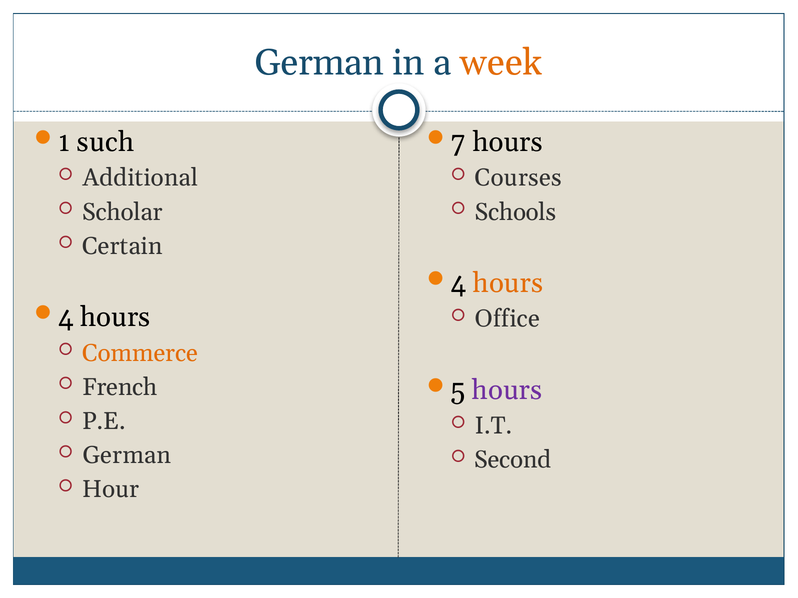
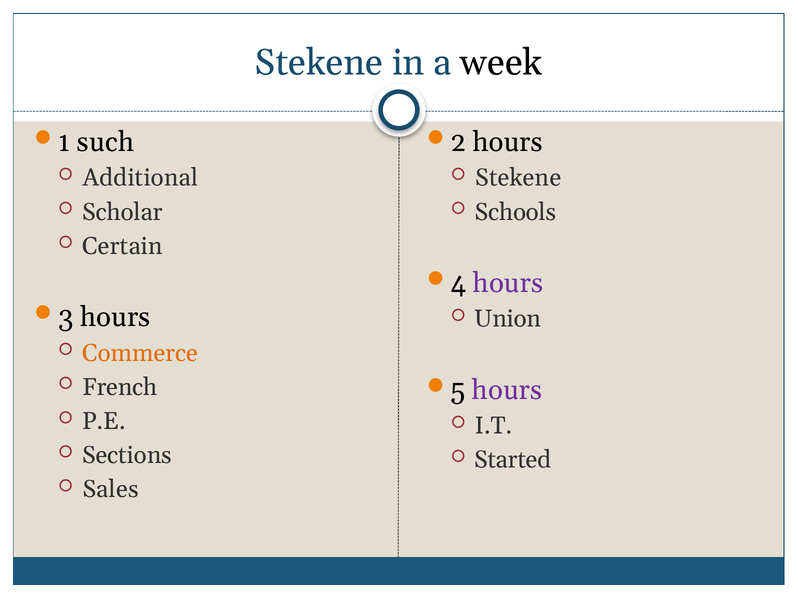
German: German -> Stekene (319, 63)
week colour: orange -> black (501, 63)
7: 7 -> 2 (458, 142)
Courses: Courses -> Stekene (518, 178)
hours colour: orange -> purple (508, 283)
4: 4 -> 3 (66, 317)
Office: Office -> Union (508, 319)
German: German -> Sections (127, 456)
Second: Second -> Started (513, 460)
Hour: Hour -> Sales (111, 490)
